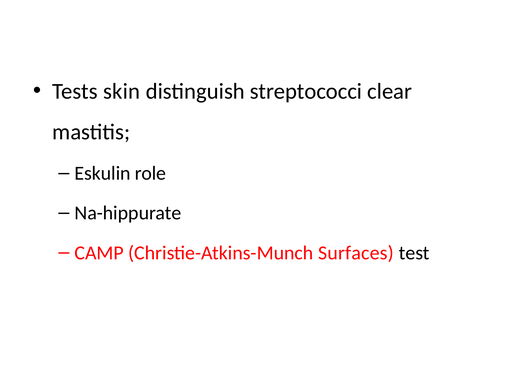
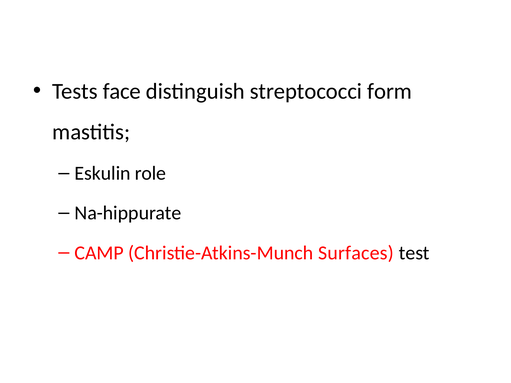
skin: skin -> face (122, 91)
clear: clear -> form (390, 91)
